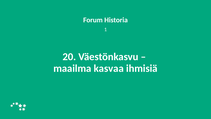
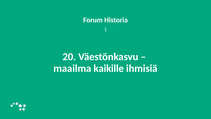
kasvaa: kasvaa -> kaikille (109, 68)
